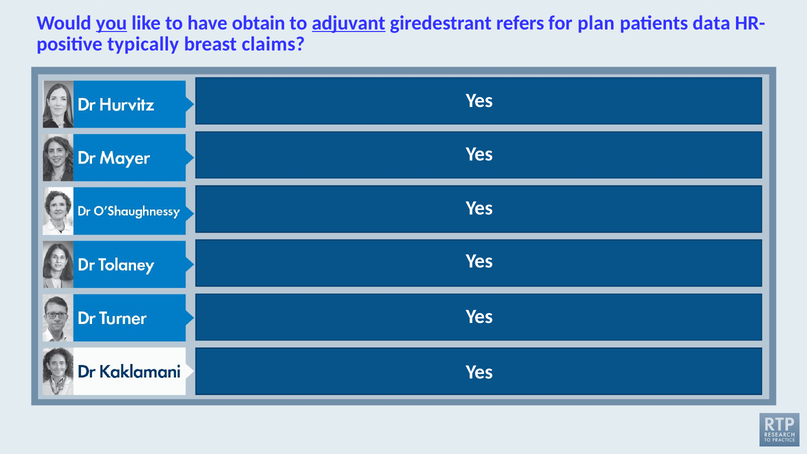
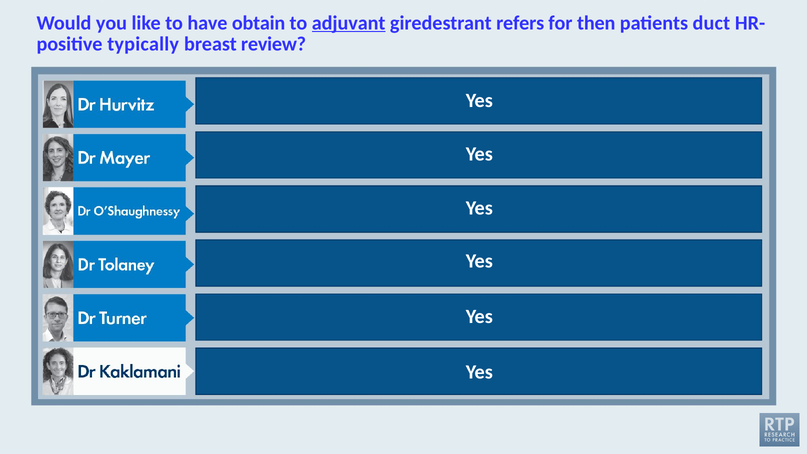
you underline: present -> none (111, 23)
plan: plan -> then (596, 23)
data: data -> duct (711, 23)
claims: claims -> review (274, 44)
